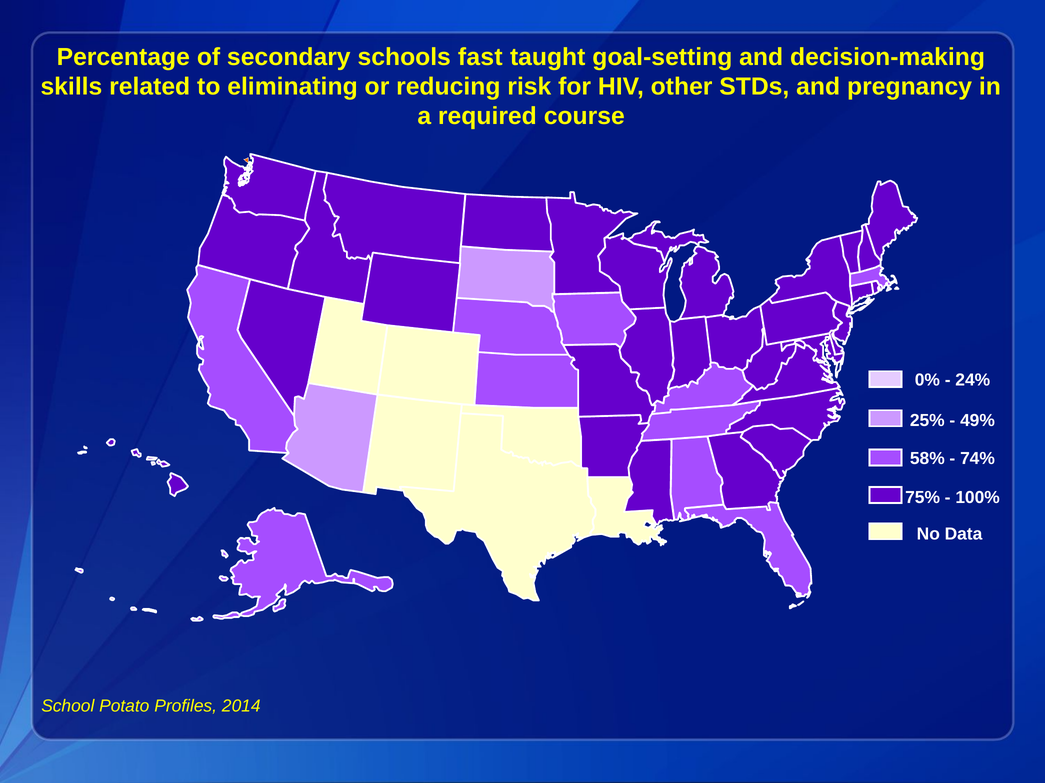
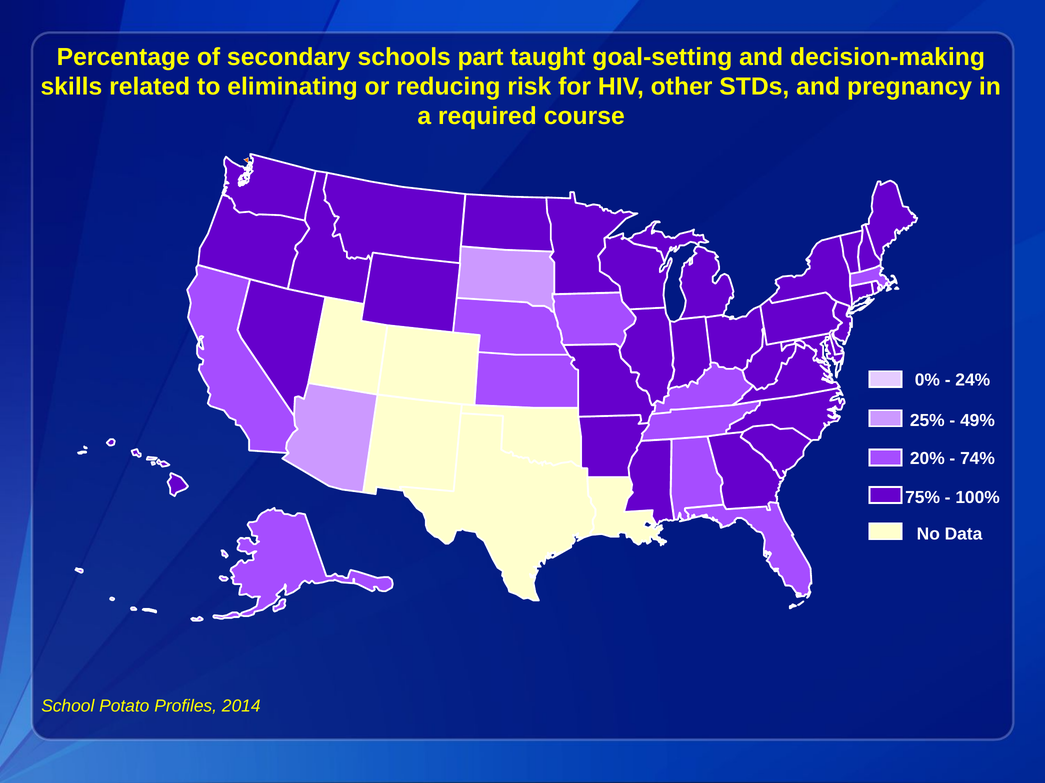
fast: fast -> part (481, 57)
58%: 58% -> 20% (927, 459)
